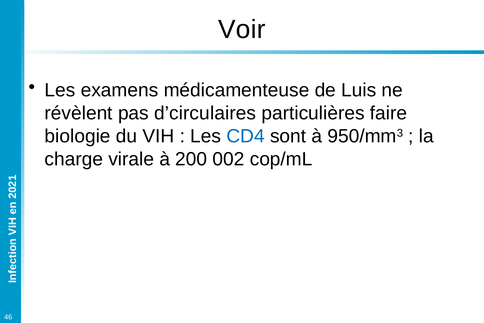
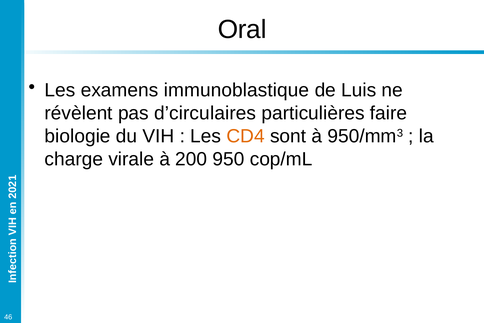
Voir: Voir -> Oral (242, 29)
médicamenteuse: médicamenteuse -> immunoblastique (237, 90)
CD4 colour: blue -> orange (246, 136)
002: 002 -> 950 (229, 159)
